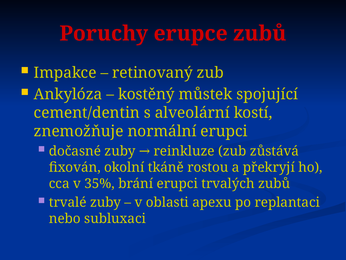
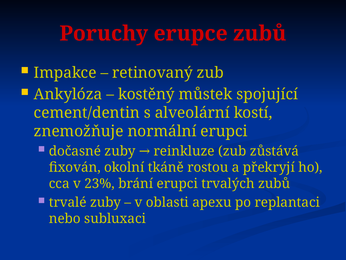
35%: 35% -> 23% (100, 183)
